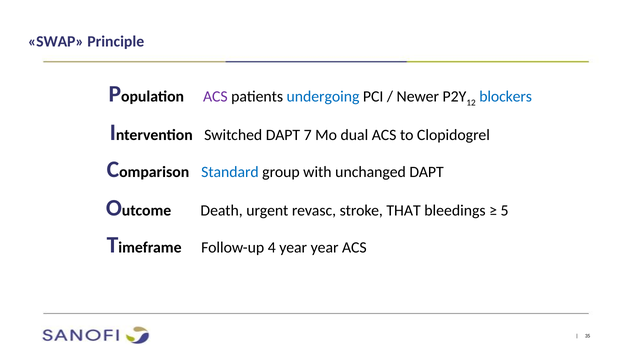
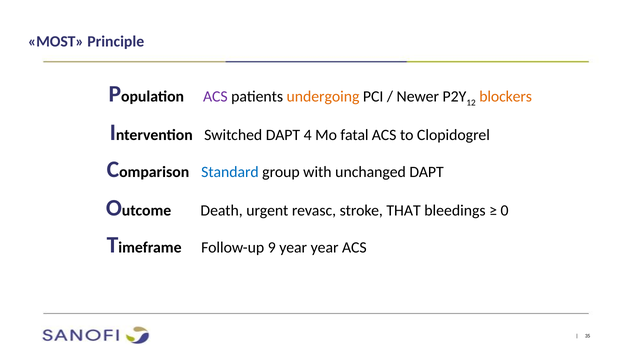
SWAP: SWAP -> MOST (56, 41)
undergoing colour: blue -> orange (323, 96)
blockers colour: blue -> orange (506, 96)
7: 7 -> 4 (308, 135)
dual: dual -> fatal (354, 135)
5: 5 -> 0 (505, 211)
4: 4 -> 9 (272, 248)
